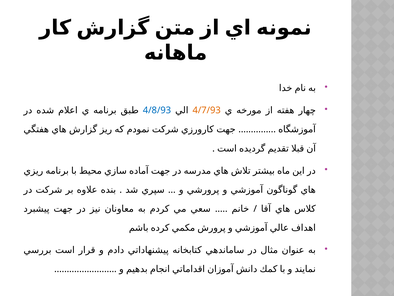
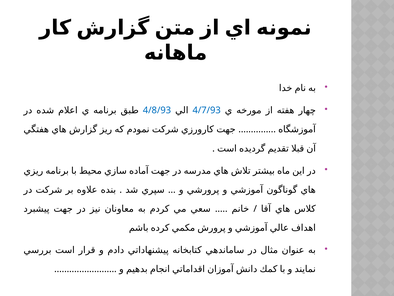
4/7/93 colour: orange -> blue (207, 110)
